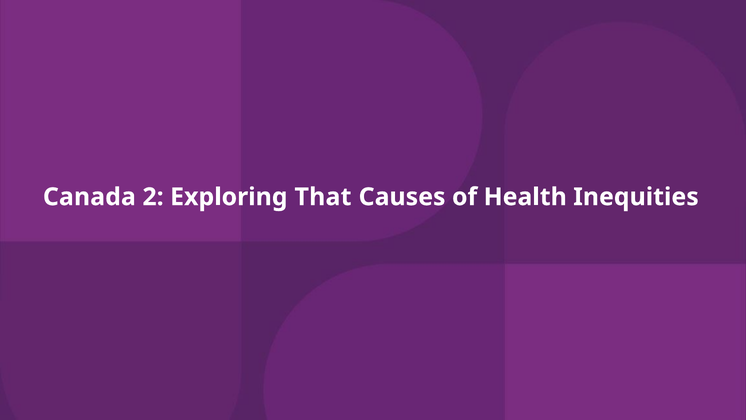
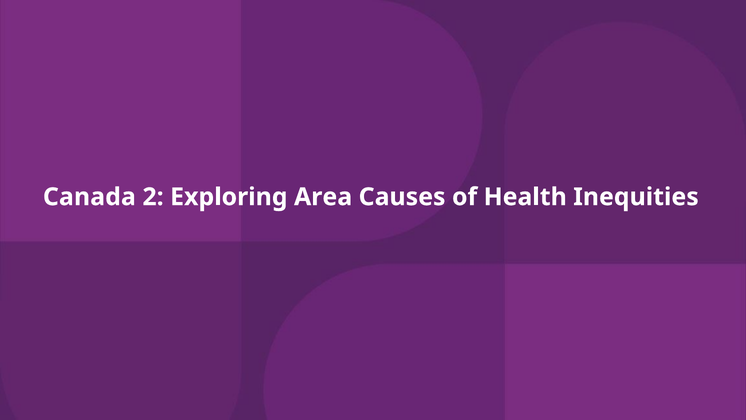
That: That -> Area (323, 197)
